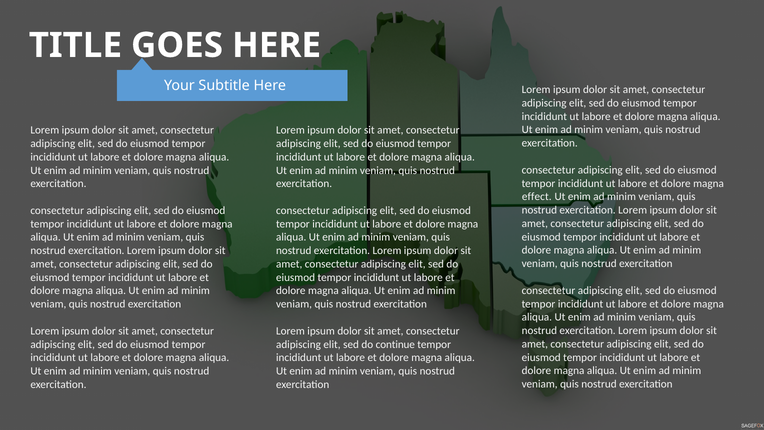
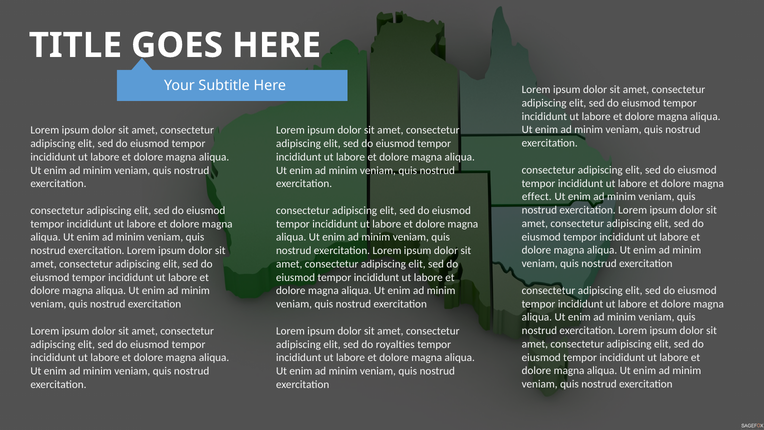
continue: continue -> royalties (395, 344)
